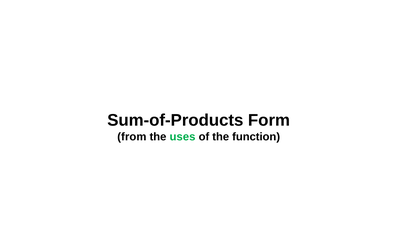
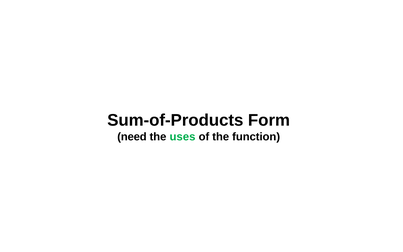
from: from -> need (132, 137)
